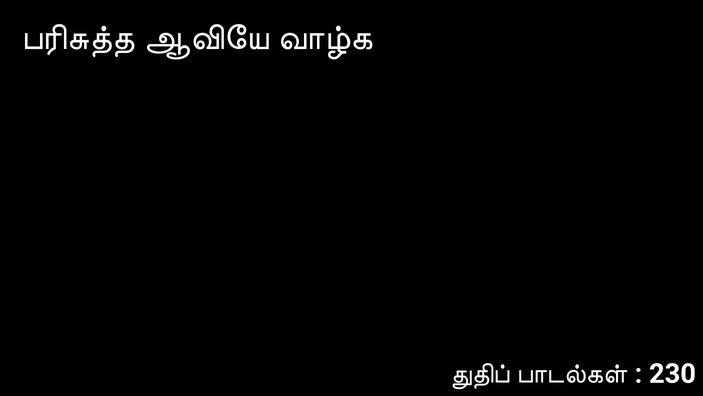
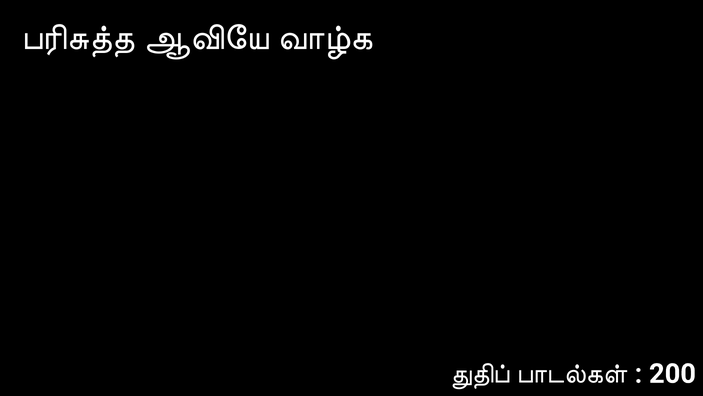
230: 230 -> 200 (673, 373)
